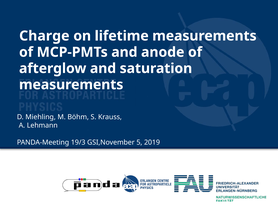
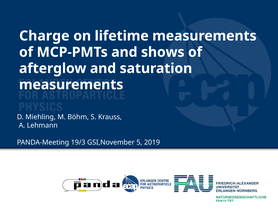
anode: anode -> shows (163, 52)
